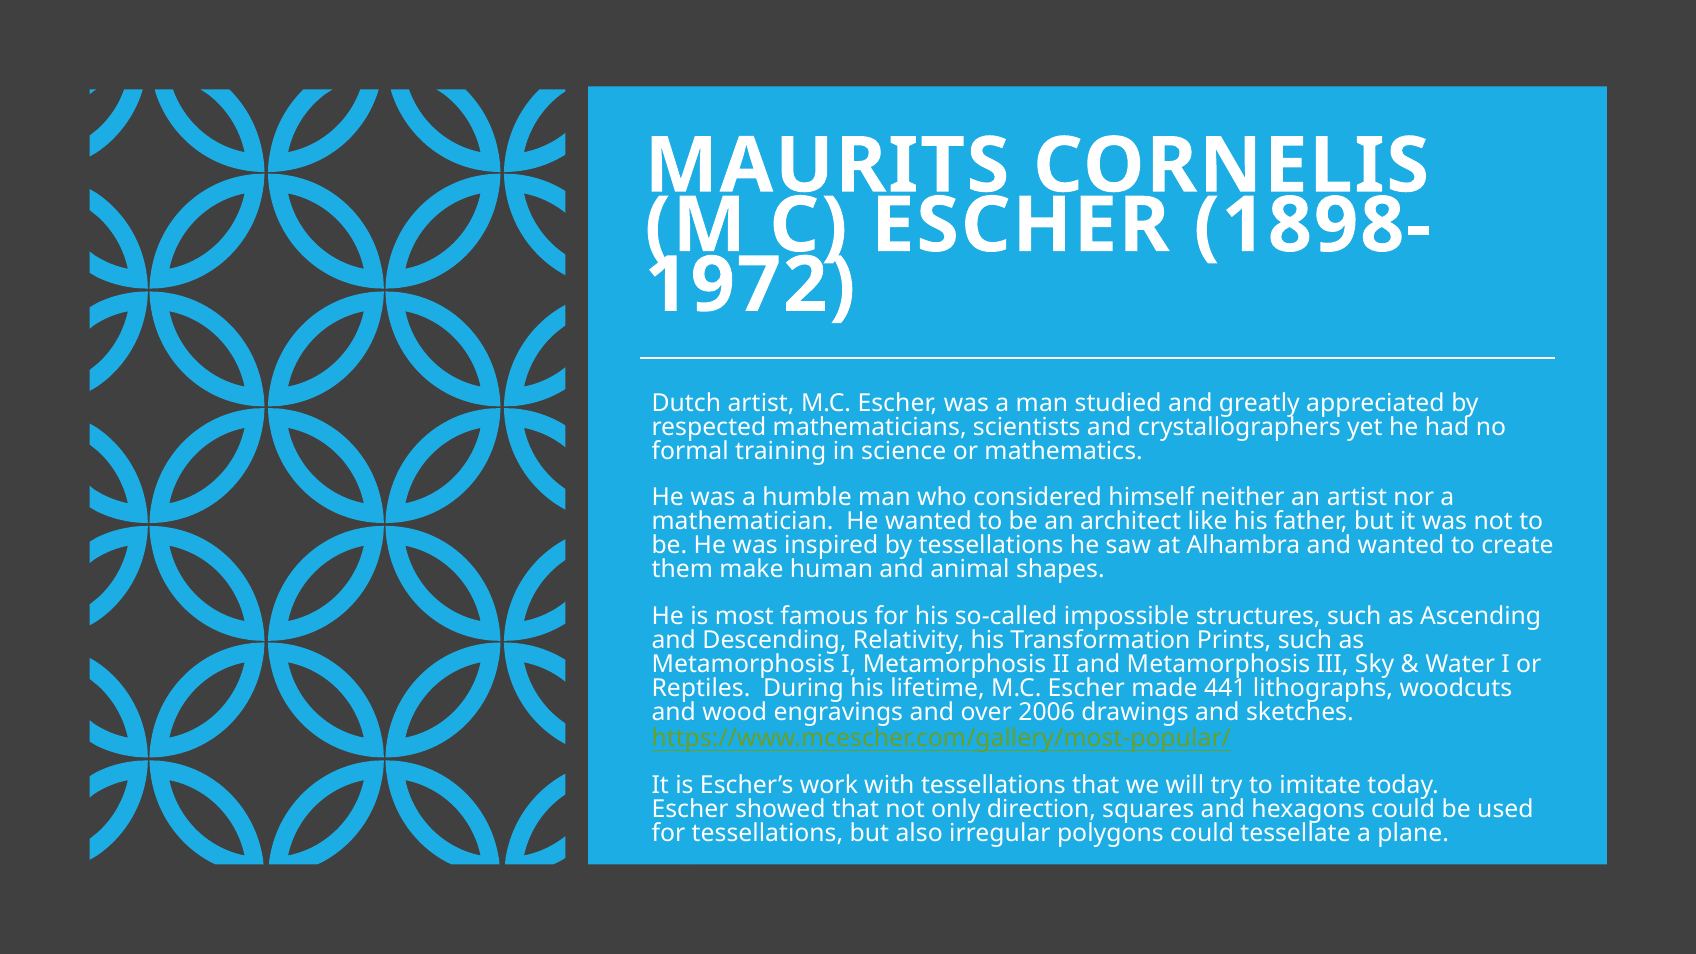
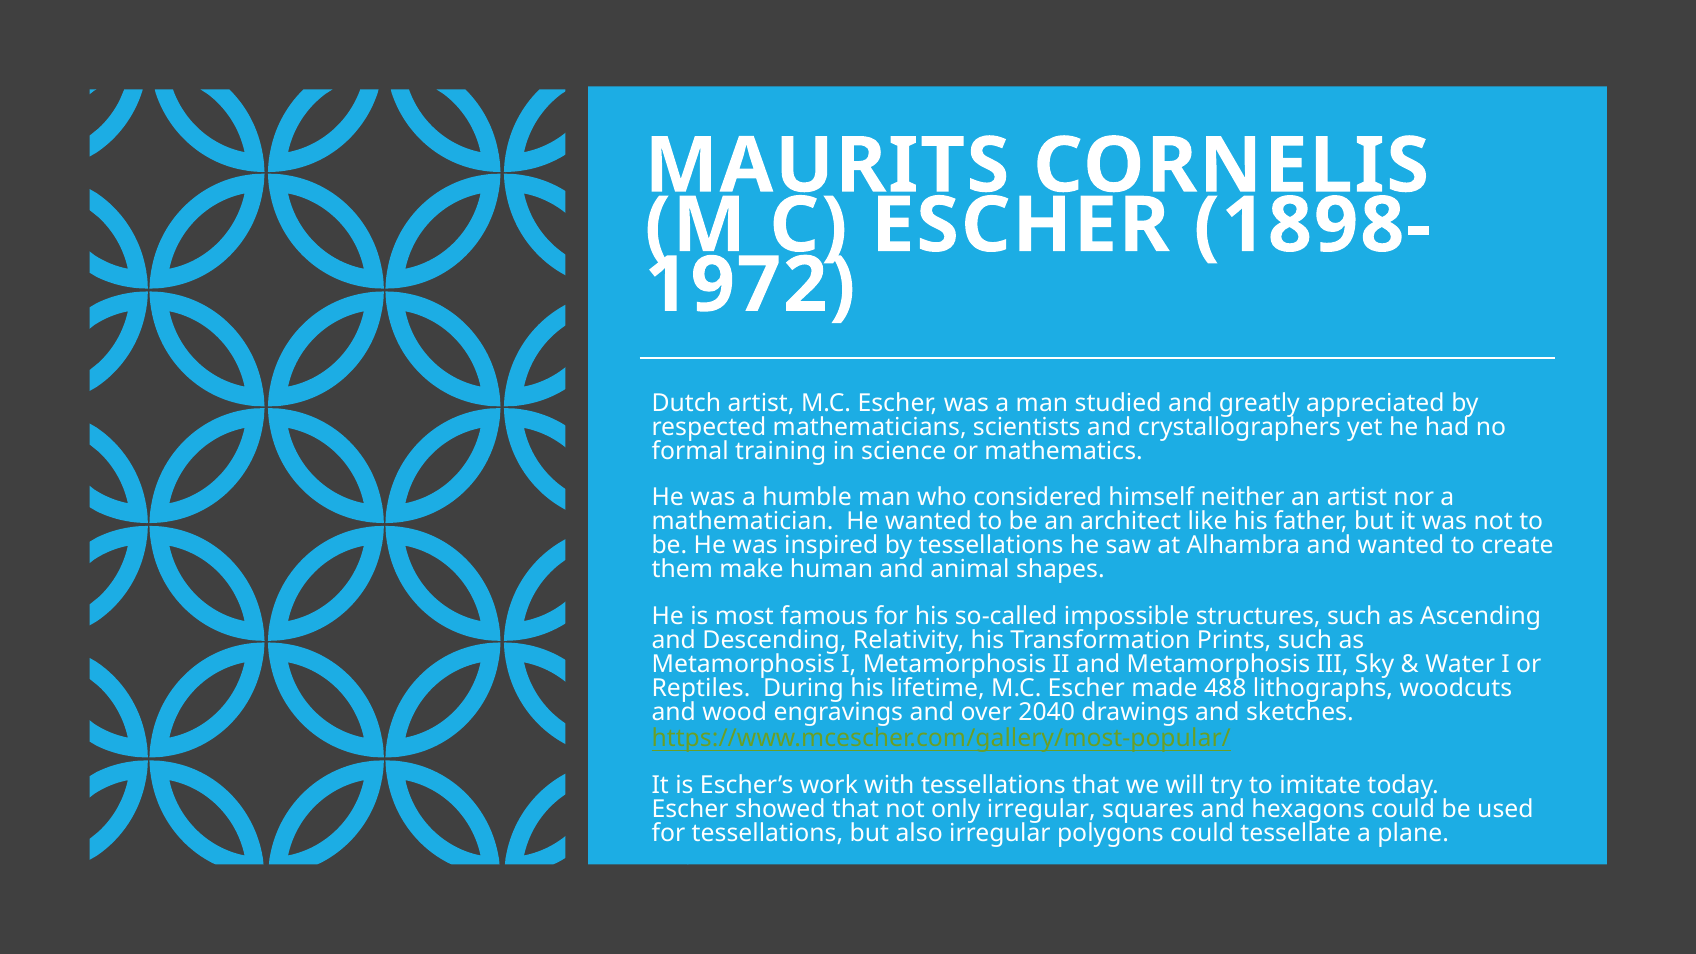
441: 441 -> 488 (1225, 688)
2006: 2006 -> 2040 (1047, 712)
only direction: direction -> irregular (1041, 810)
